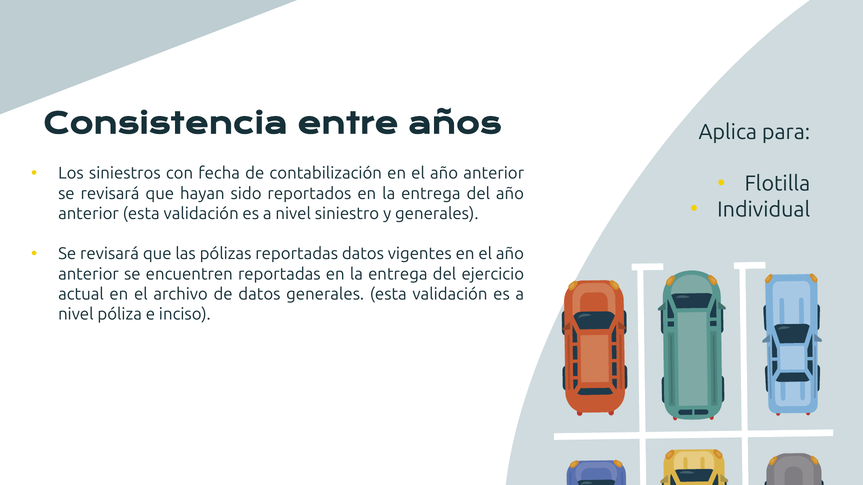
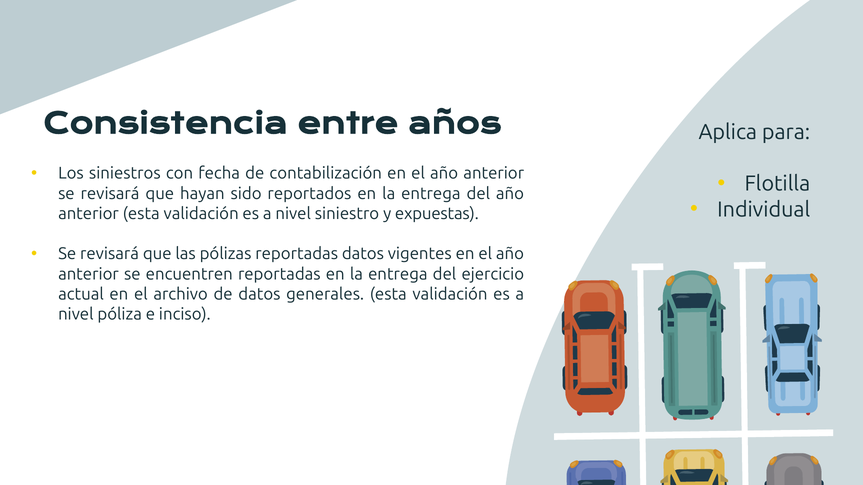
y generales: generales -> expuestas (437, 214)
